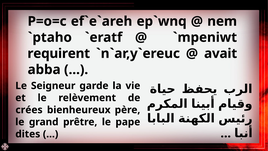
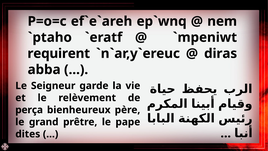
avait: avait -> diras (221, 53)
crées: crées -> perça (29, 110)
